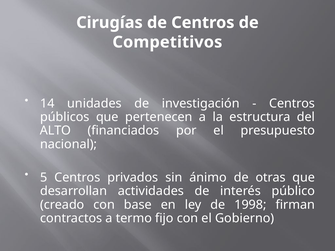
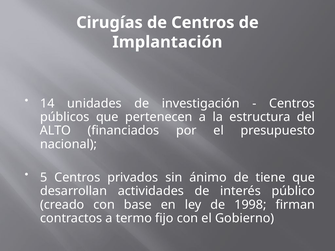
Competitivos: Competitivos -> Implantación (167, 42)
otras: otras -> tiene (271, 178)
